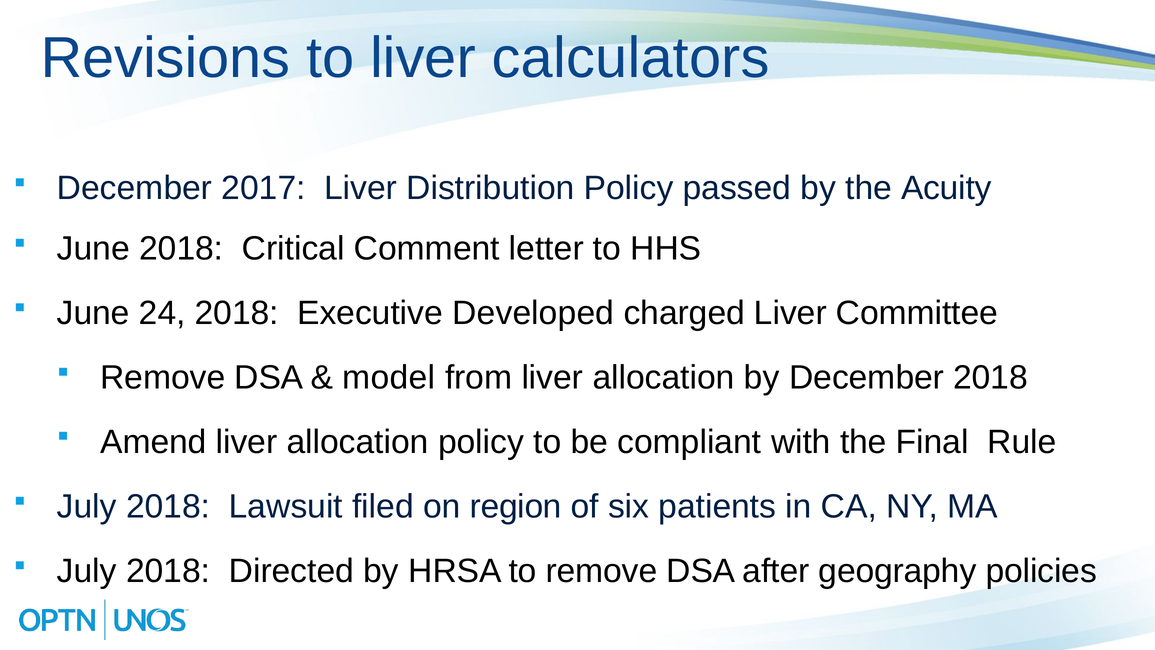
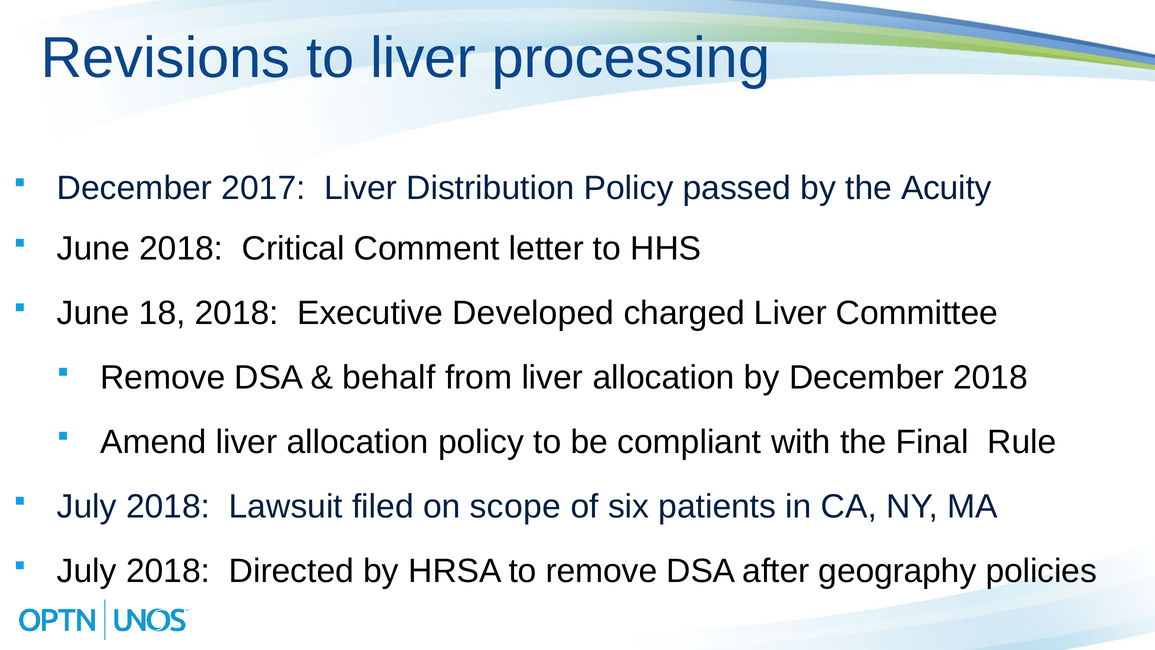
calculators: calculators -> processing (631, 58)
24: 24 -> 18 (162, 313)
model: model -> behalf (389, 377)
region: region -> scope (515, 506)
